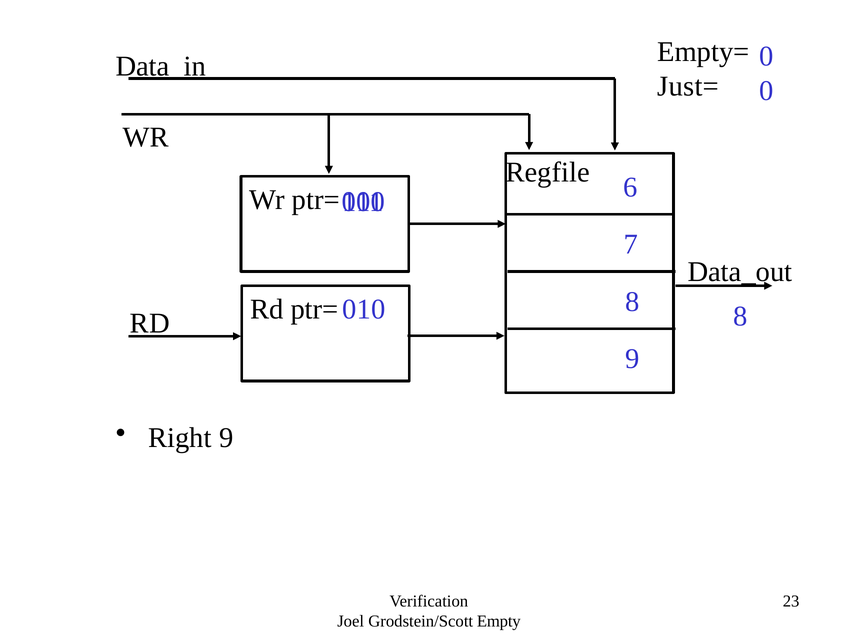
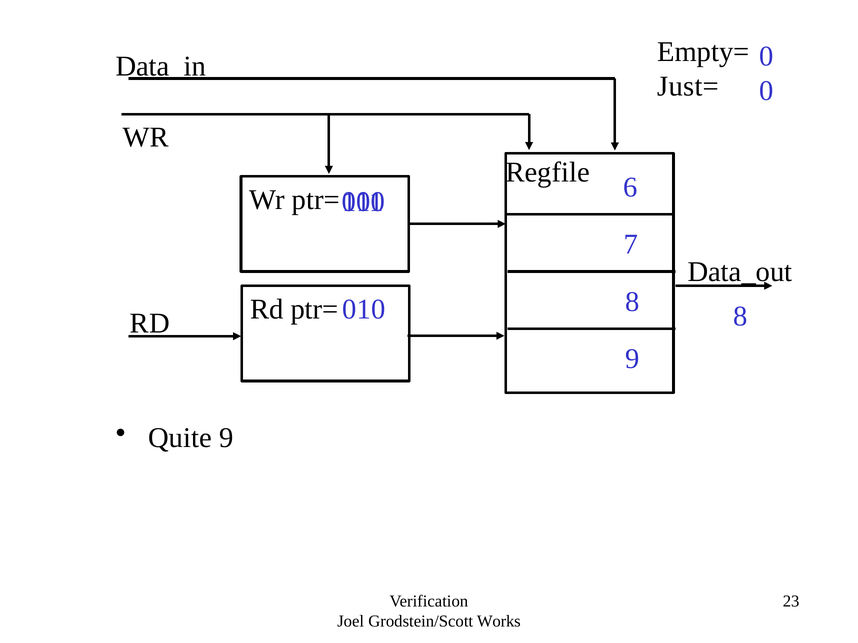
Right: Right -> Quite (180, 438)
Empty: Empty -> Works (499, 622)
